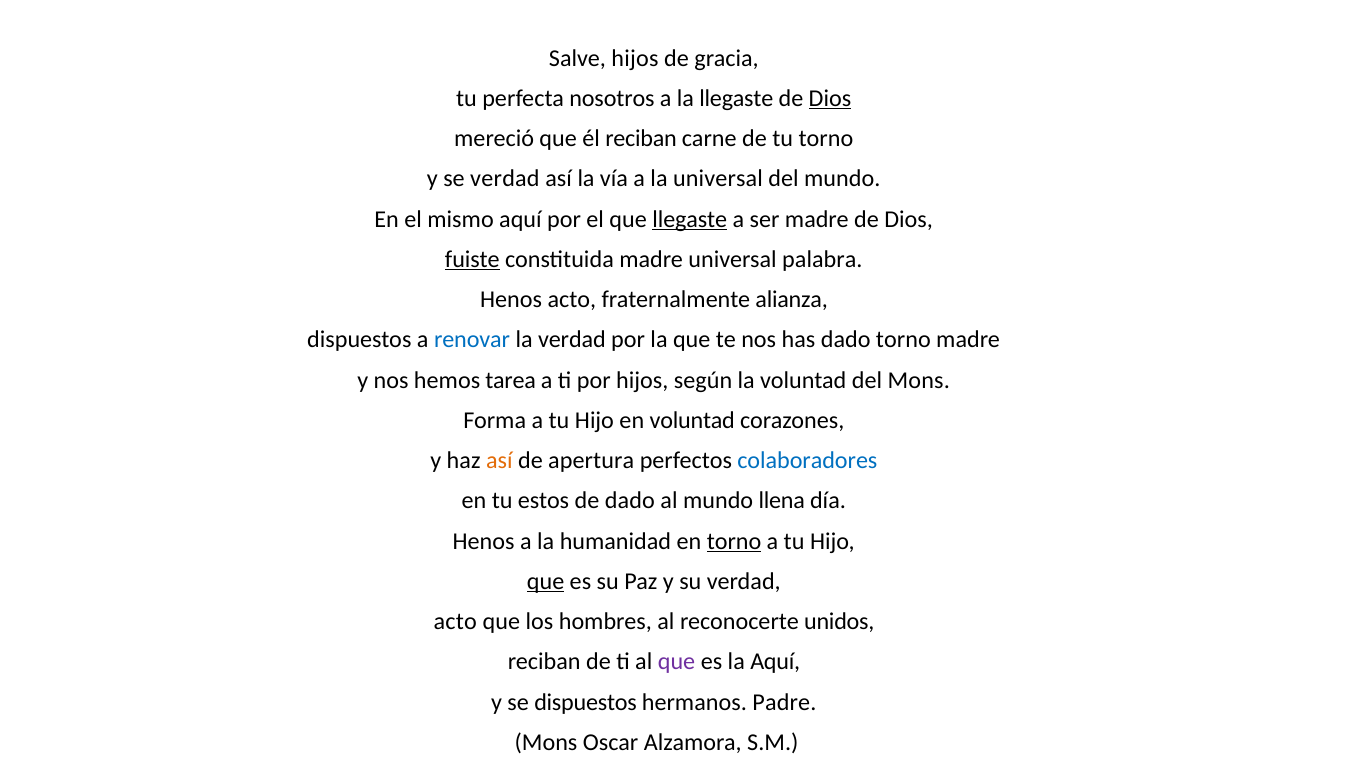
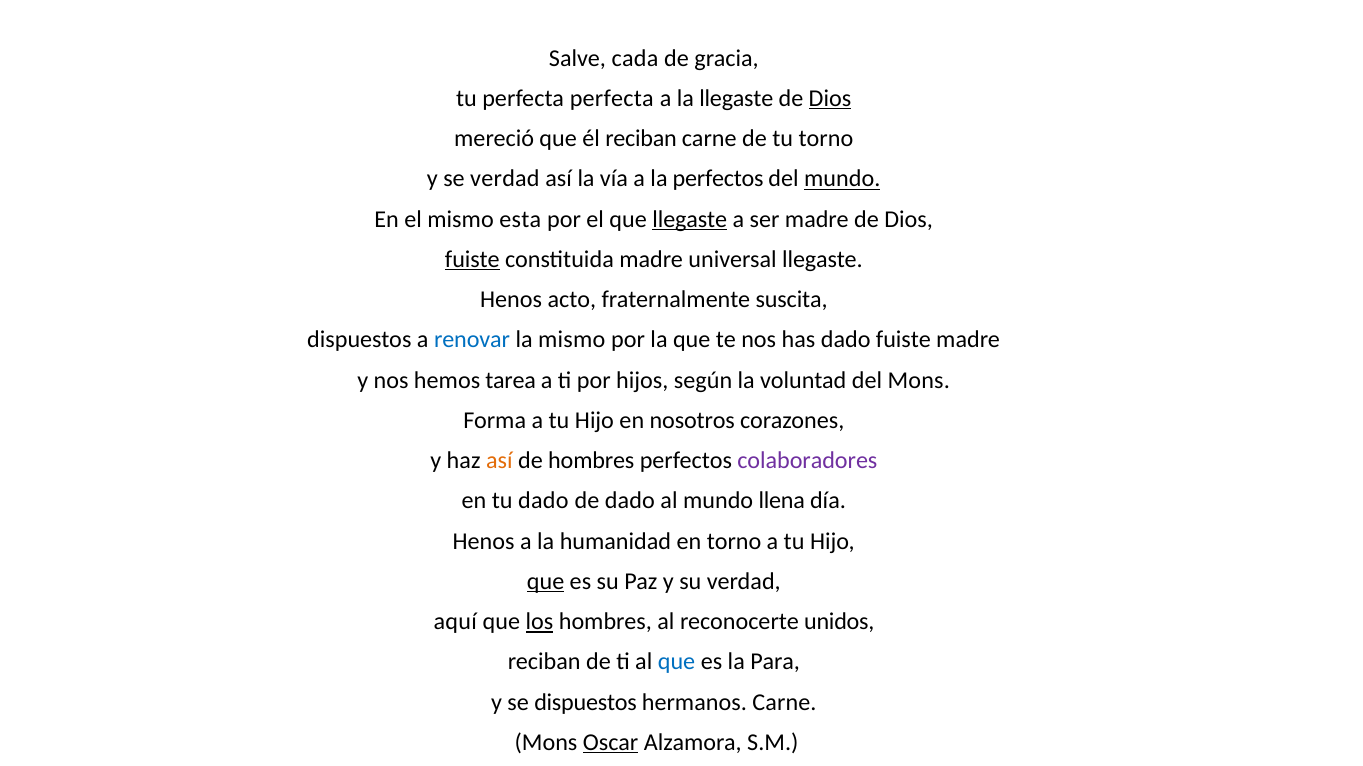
Salve hijos: hijos -> cada (635, 58)
perfecta nosotros: nosotros -> perfecta (612, 98)
la universal: universal -> perfectos (718, 179)
mundo underline: none -> present (842, 179)
mismo aquí: aquí -> esta (520, 219)
universal palabra: palabra -> llegaste (822, 260)
alianza: alianza -> suscita (792, 300)
la verdad: verdad -> mismo (572, 340)
dado torno: torno -> fuiste (903, 340)
en voluntad: voluntad -> nosotros (692, 421)
de apertura: apertura -> hombres (591, 461)
colaboradores colour: blue -> purple (807, 461)
tu estos: estos -> dado (543, 501)
torno underline: present -> none (734, 542)
acto: acto -> aquí (455, 622)
los underline: none -> present (539, 622)
que colour: purple -> blue (677, 662)
la Aquí: Aquí -> Para (775, 662)
hermanos Padre: Padre -> Carne (784, 703)
Oscar underline: none -> present (611, 743)
